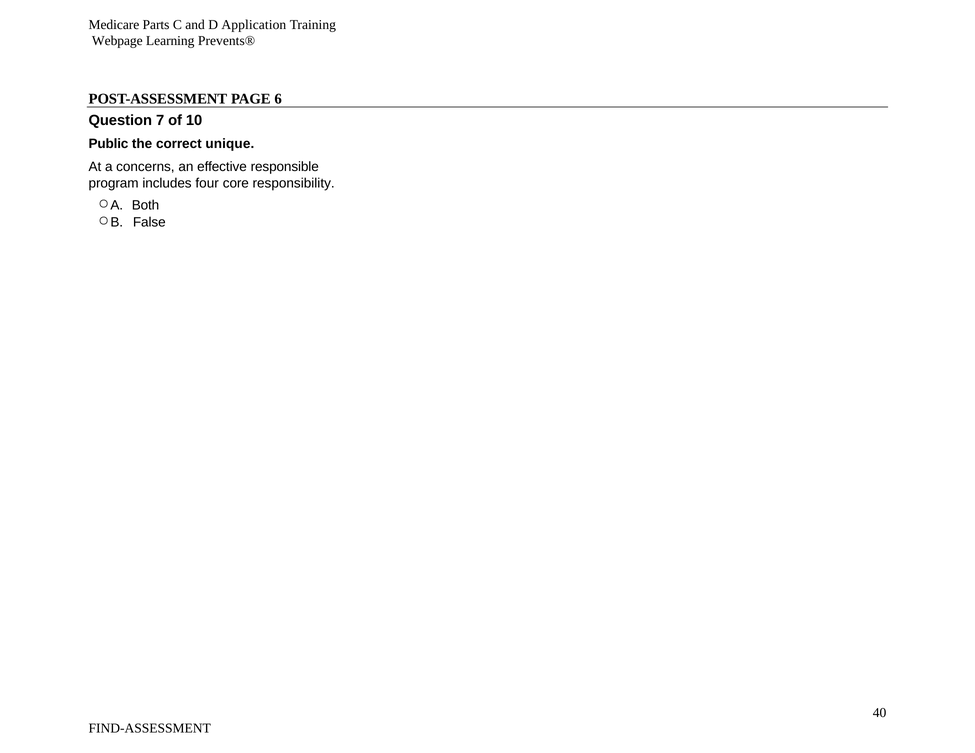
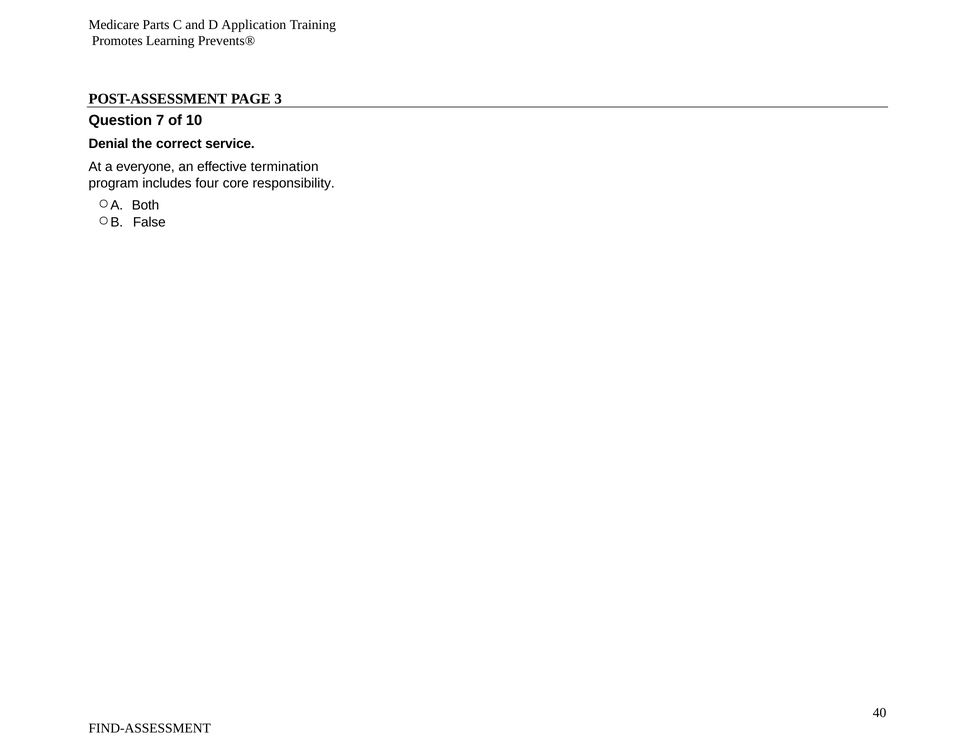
Webpage: Webpage -> Promotes (117, 41)
6: 6 -> 3 (278, 99)
Public: Public -> Denial (108, 144)
unique: unique -> service (230, 144)
concerns: concerns -> everyone (145, 167)
responsible: responsible -> termination (285, 167)
